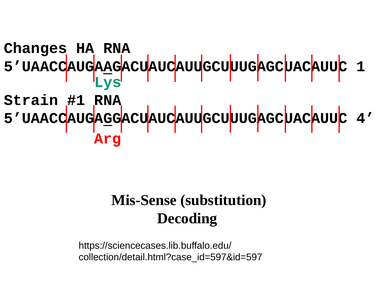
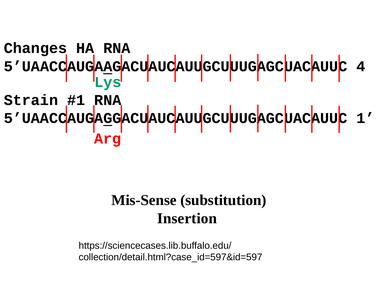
1: 1 -> 4 (361, 66)
4: 4 -> 1 (365, 118)
Decoding: Decoding -> Insertion (187, 218)
